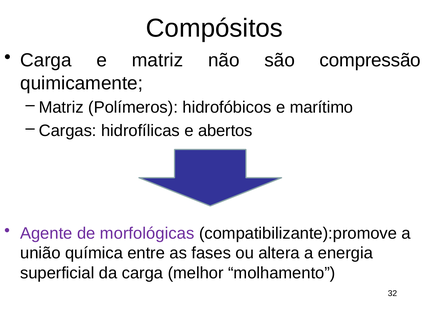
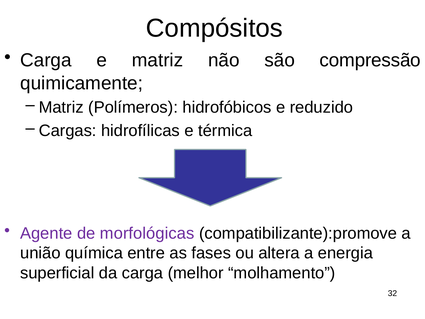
marítimo: marítimo -> reduzido (321, 107)
abertos: abertos -> térmica (225, 131)
